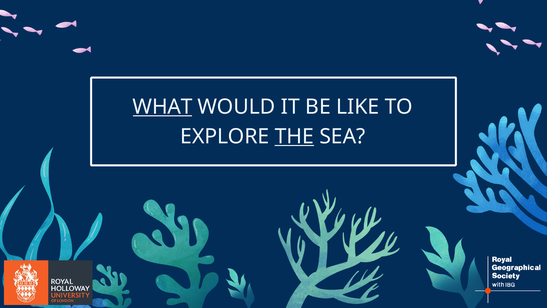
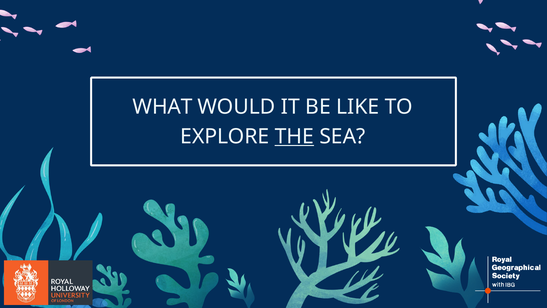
WHAT underline: present -> none (163, 107)
